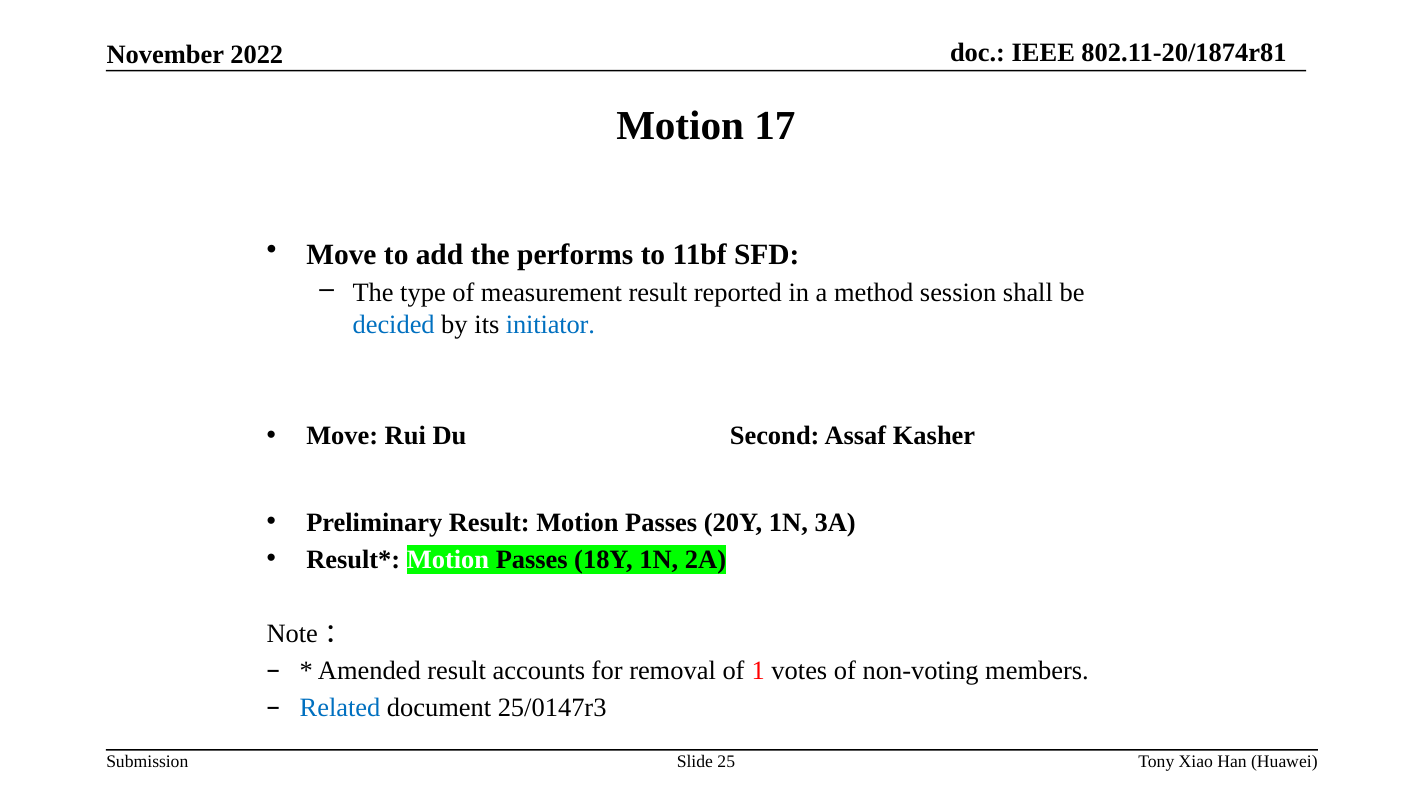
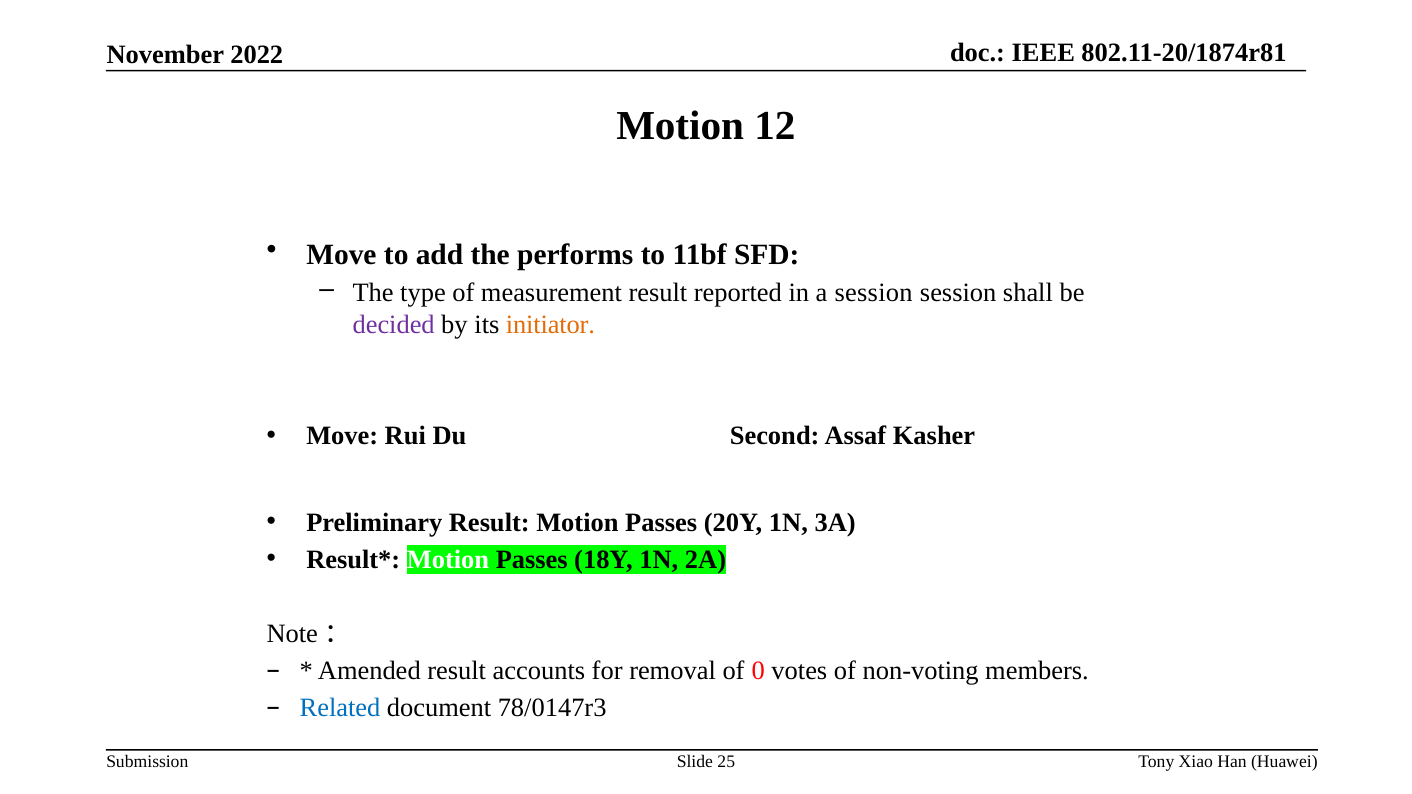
17: 17 -> 12 (775, 126)
a method: method -> session (874, 293)
decided colour: blue -> purple (394, 325)
initiator colour: blue -> orange (550, 325)
1: 1 -> 0 (758, 671)
25/0147r3: 25/0147r3 -> 78/0147r3 (552, 708)
